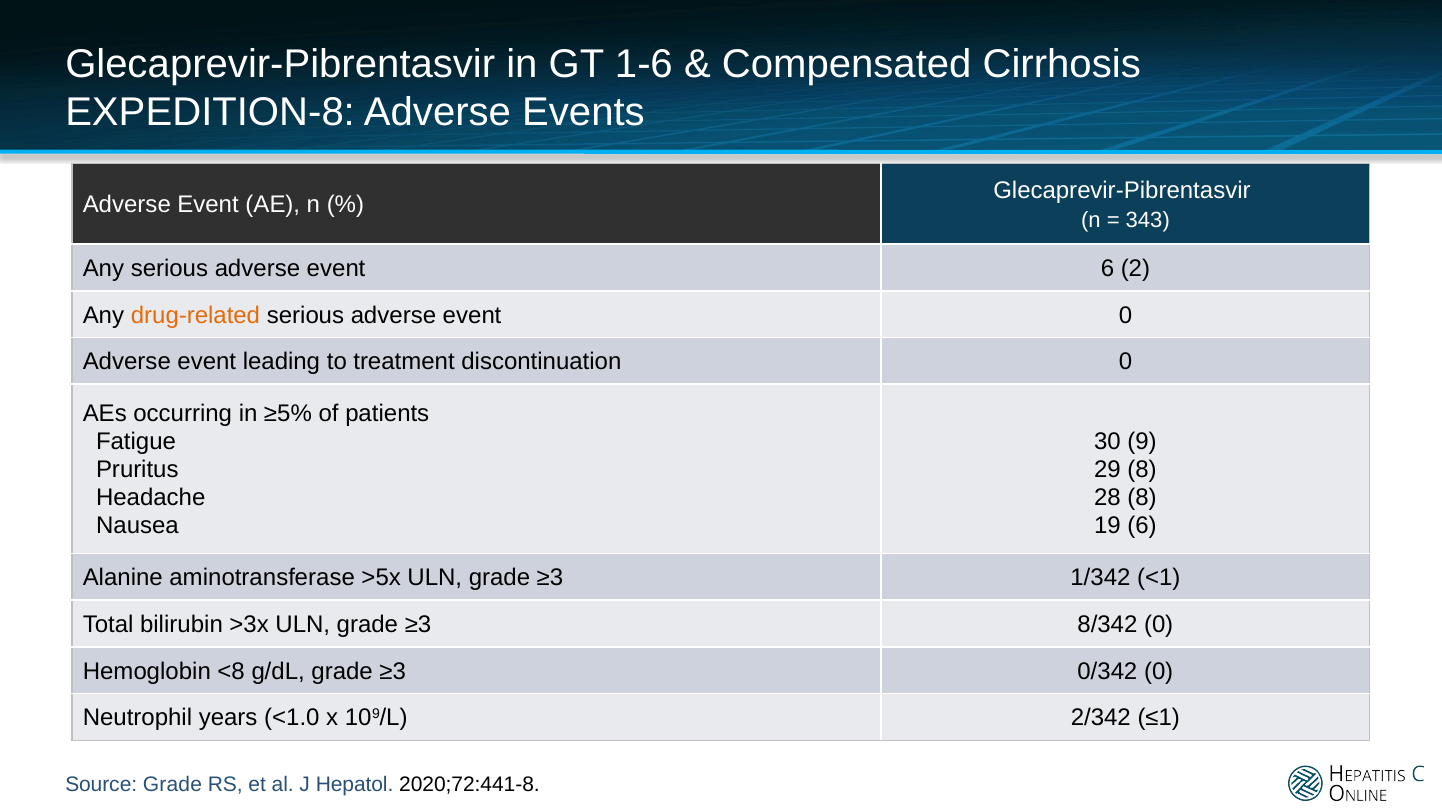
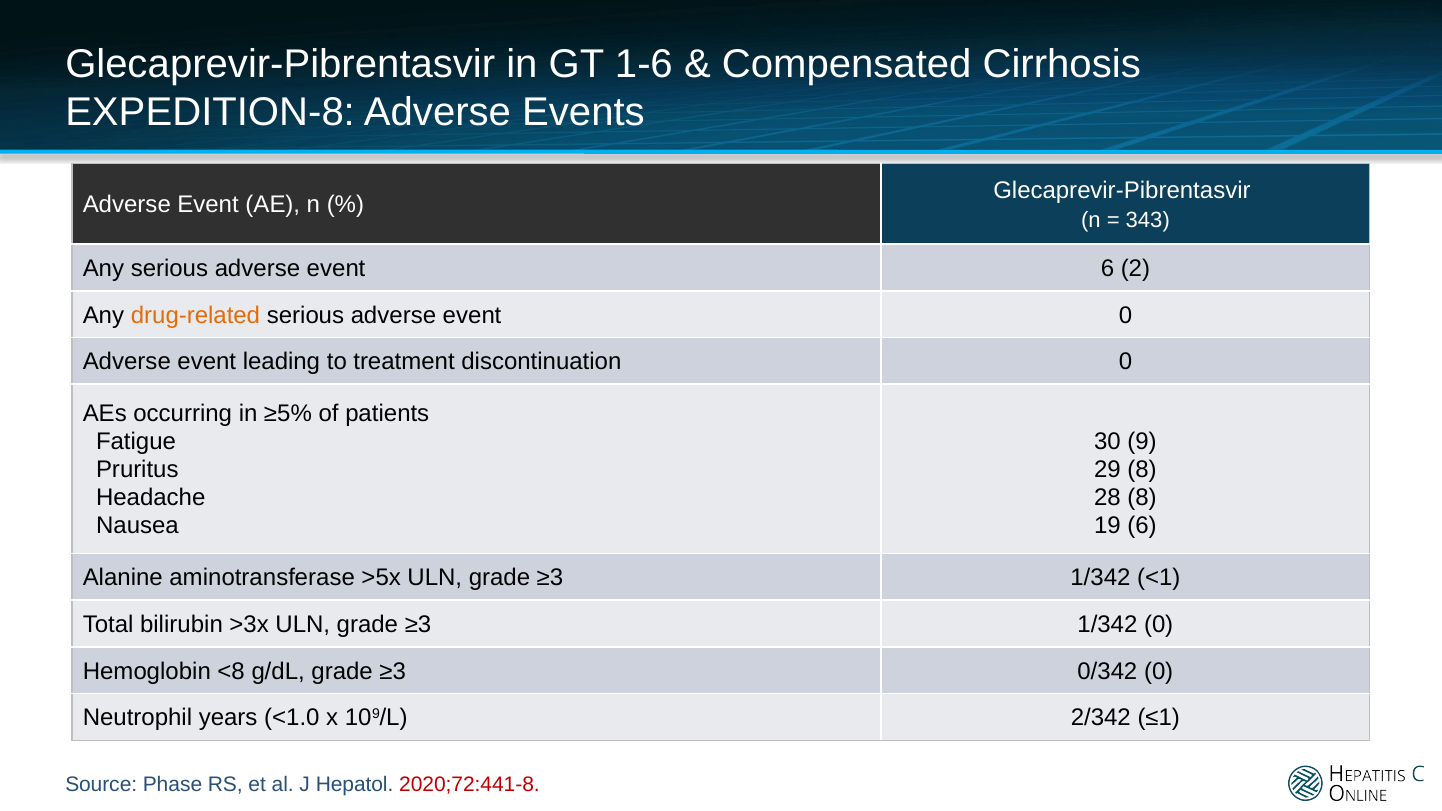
8/342: 8/342 -> 1/342 (1107, 625)
Source Grade: Grade -> Phase (173, 785)
2020;72:441-8 colour: black -> red (469, 785)
